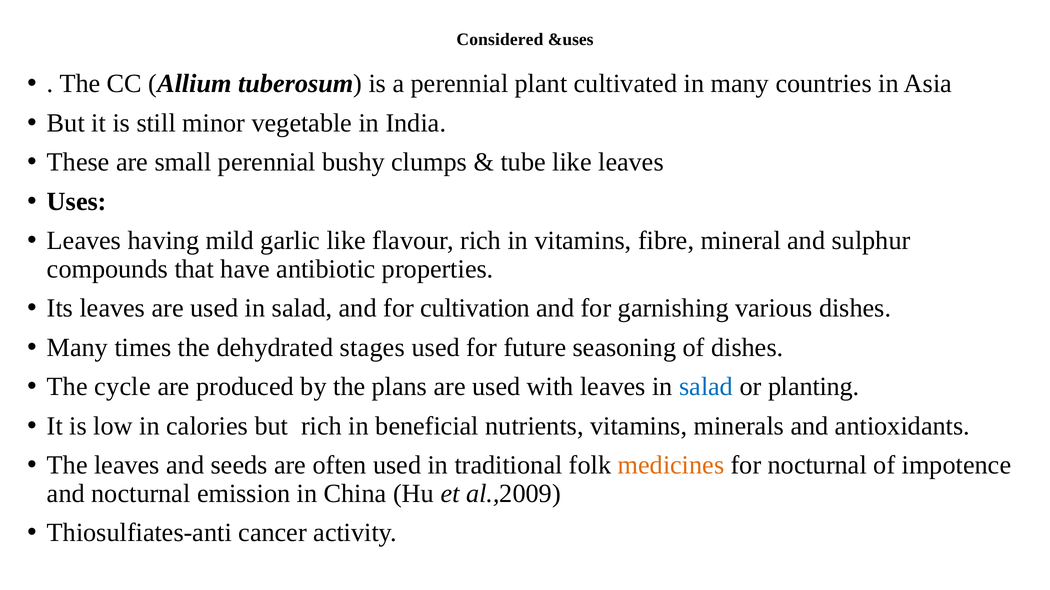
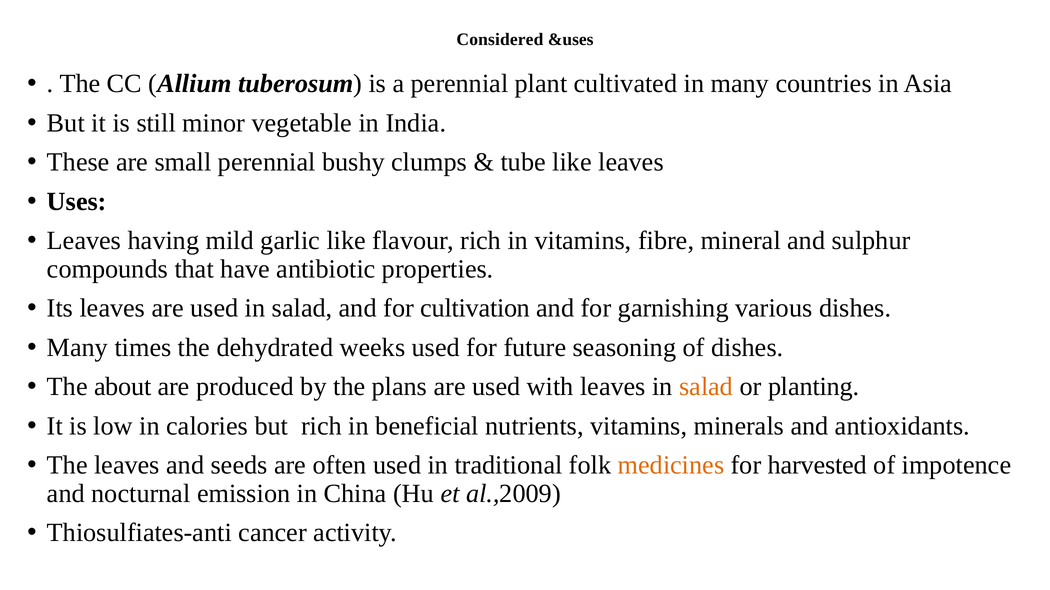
stages: stages -> weeks (372, 348)
cycle: cycle -> about (123, 387)
salad colour: blue -> orange (706, 387)
for nocturnal: nocturnal -> harvested (817, 466)
